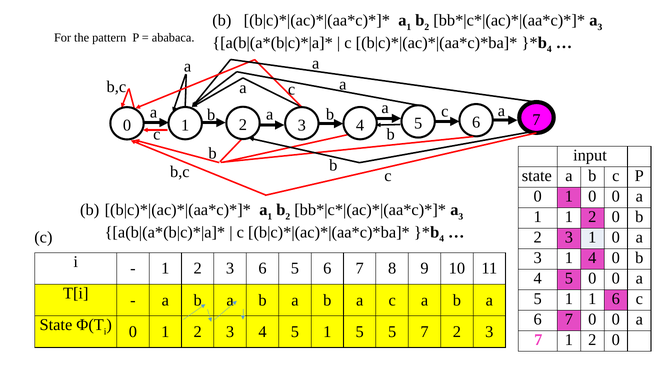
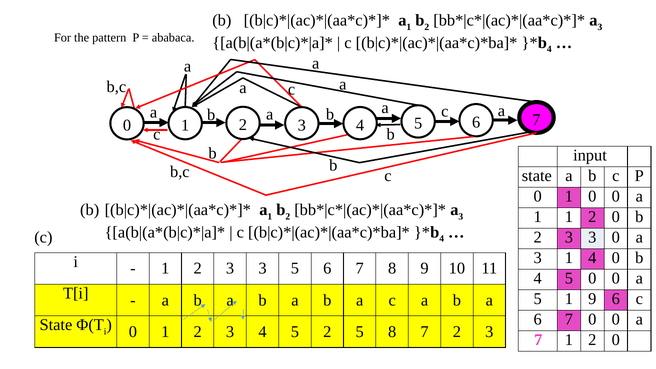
1: 1 -> 3 (592, 237)
1 2 3 6: 6 -> 3 (262, 269)
5 1 1: 1 -> 9 (592, 299)
4 5 1: 1 -> 2 (327, 332)
5 5: 5 -> 8 (392, 332)
